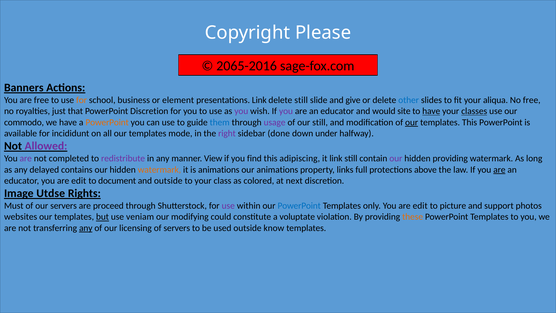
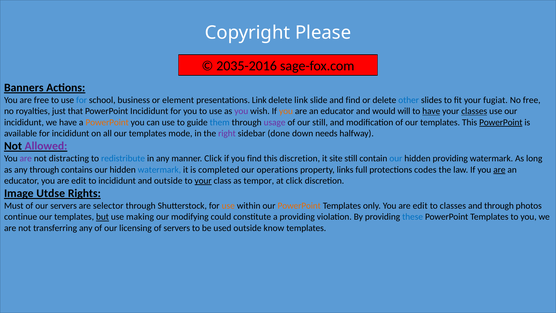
2065-2016: 2065-2016 -> 2035-2016 (247, 66)
for colour: orange -> blue (82, 100)
delete still: still -> link (301, 100)
and give: give -> find (353, 100)
aliqua: aliqua -> fugiat (495, 100)
PowerPoint Discretion: Discretion -> Incididunt (149, 111)
you colour: purple -> orange (286, 111)
site: site -> will (404, 111)
commodo: commodo -> incididunt (24, 122)
our underline: present -> none (412, 122)
PowerPoint underline: none -> present (501, 122)
under: under -> needs (326, 133)
completed: completed -> distracting (69, 158)
redistribute colour: purple -> blue (123, 158)
manner View: View -> Click (213, 158)
this adipiscing: adipiscing -> discretion (300, 158)
it link: link -> site (336, 158)
our colour: purple -> blue (396, 158)
any delayed: delayed -> through (44, 170)
watermark colour: orange -> blue (159, 170)
is animations: animations -> completed (219, 170)
our animations: animations -> operations (277, 170)
above: above -> codes (425, 170)
to document: document -> incididunt (117, 181)
your underline: none -> present (203, 181)
colored: colored -> tempor (259, 181)
at next: next -> click (294, 181)
proceed: proceed -> selector (108, 206)
use colour: purple -> orange (228, 206)
PowerPoint colour: blue -> orange (299, 206)
to picture: picture -> classes (453, 206)
and support: support -> through (499, 206)
websites: websites -> continue (21, 217)
veniam: veniam -> making (140, 217)
a voluptate: voluptate -> providing (297, 217)
these colour: orange -> blue (413, 217)
any underline: present -> none (86, 228)
